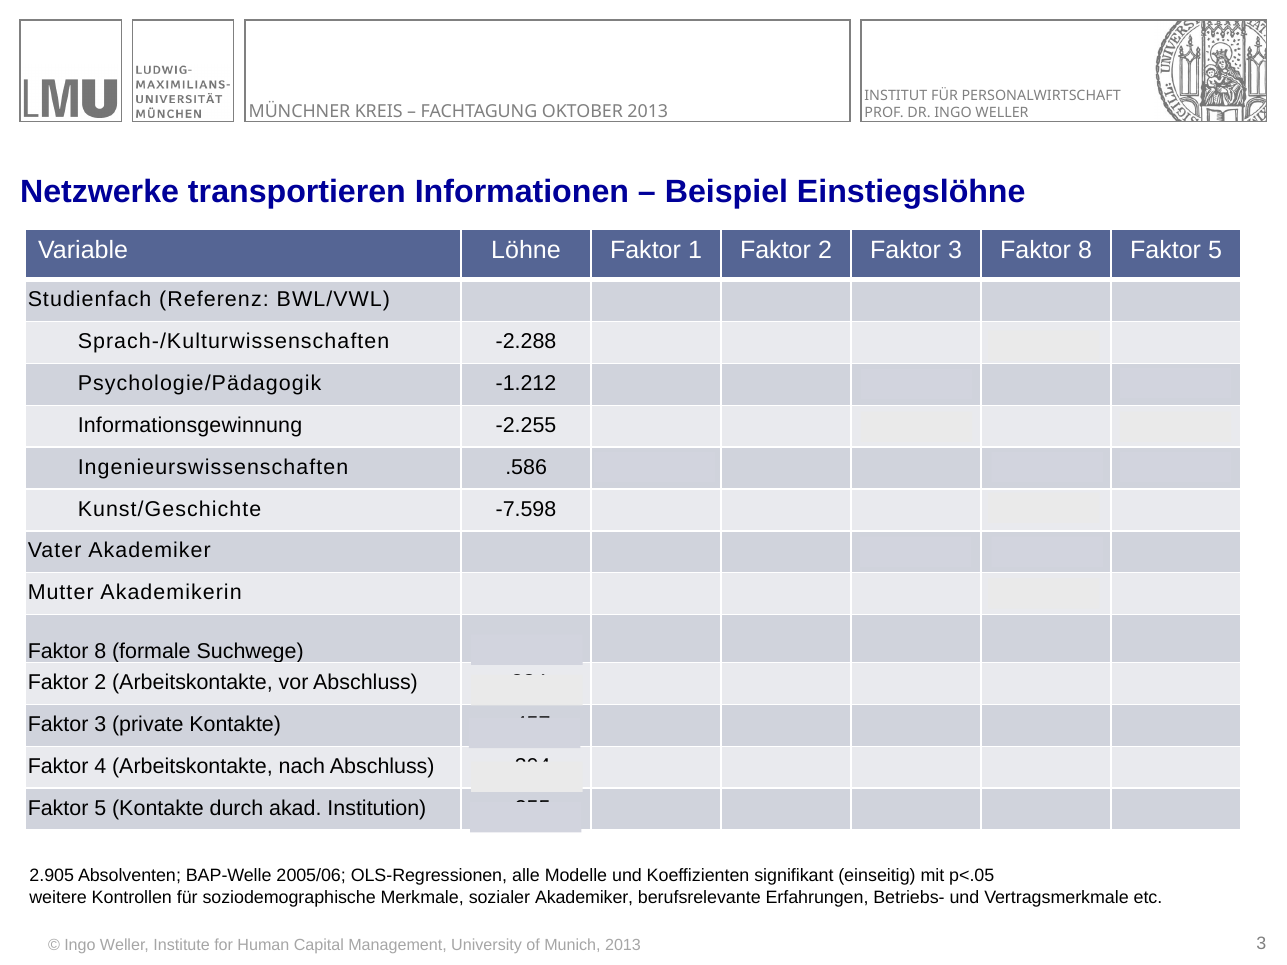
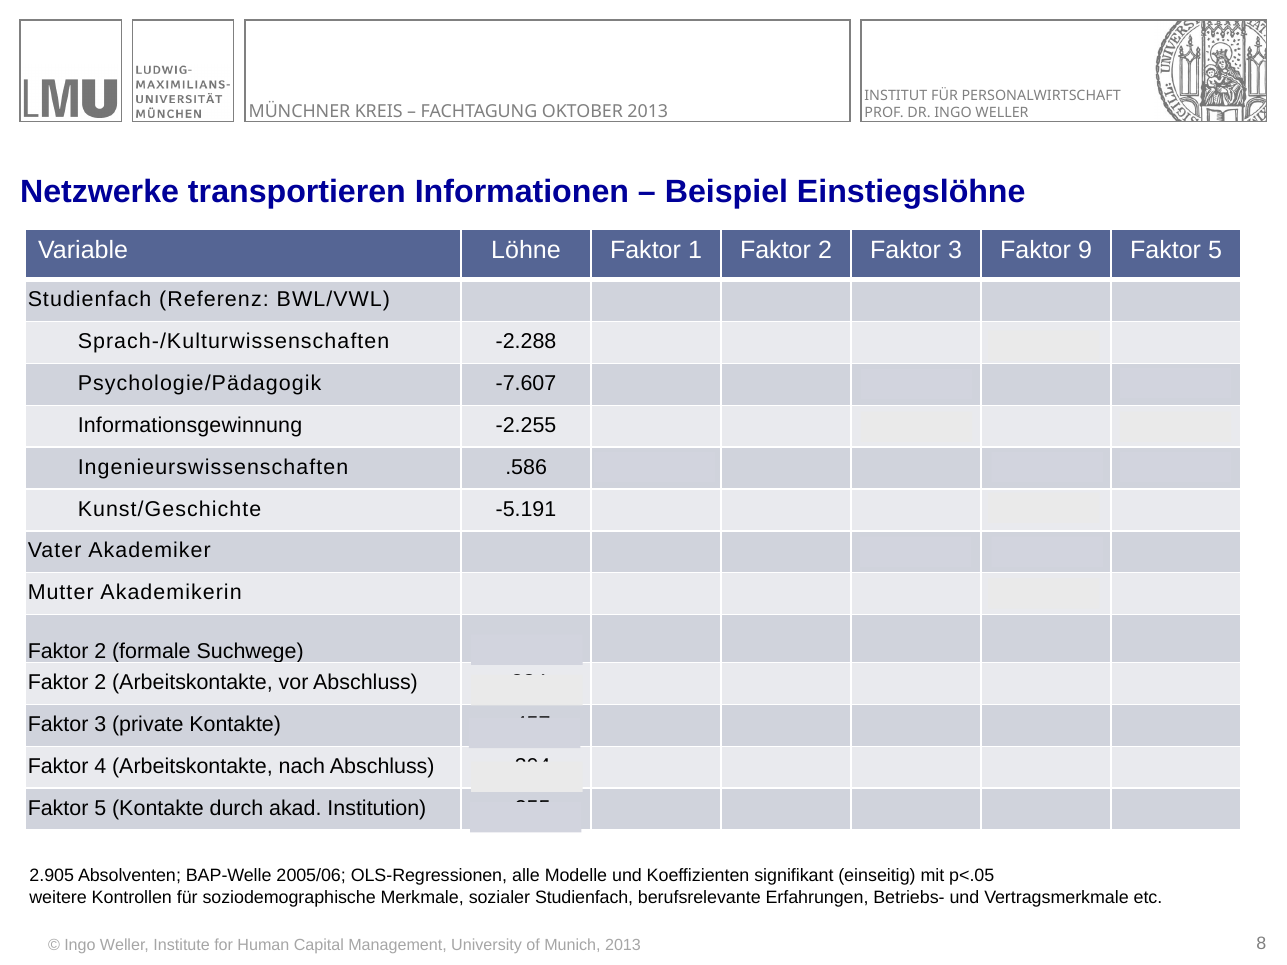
3 Faktor 8: 8 -> 9 (1085, 250)
-1.212: -1.212 -> -7.607 (526, 384)
-7.598: -7.598 -> -5.191 (526, 509)
8: 8 -> 2 (100, 651)
sozialer Akademiker: Akademiker -> Studienfach (584, 897)
3: 3 -> 8 (1261, 944)
